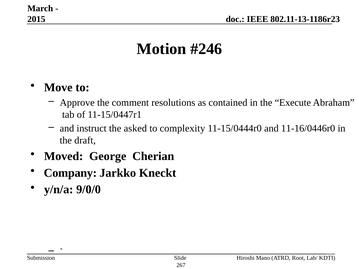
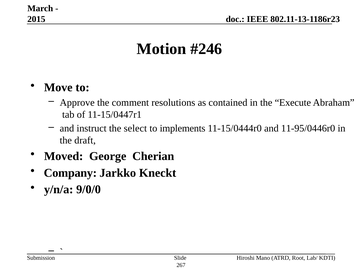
asked: asked -> select (135, 129)
complexity: complexity -> implements (183, 129)
11-16/0446r0: 11-16/0446r0 -> 11-95/0446r0 (308, 129)
